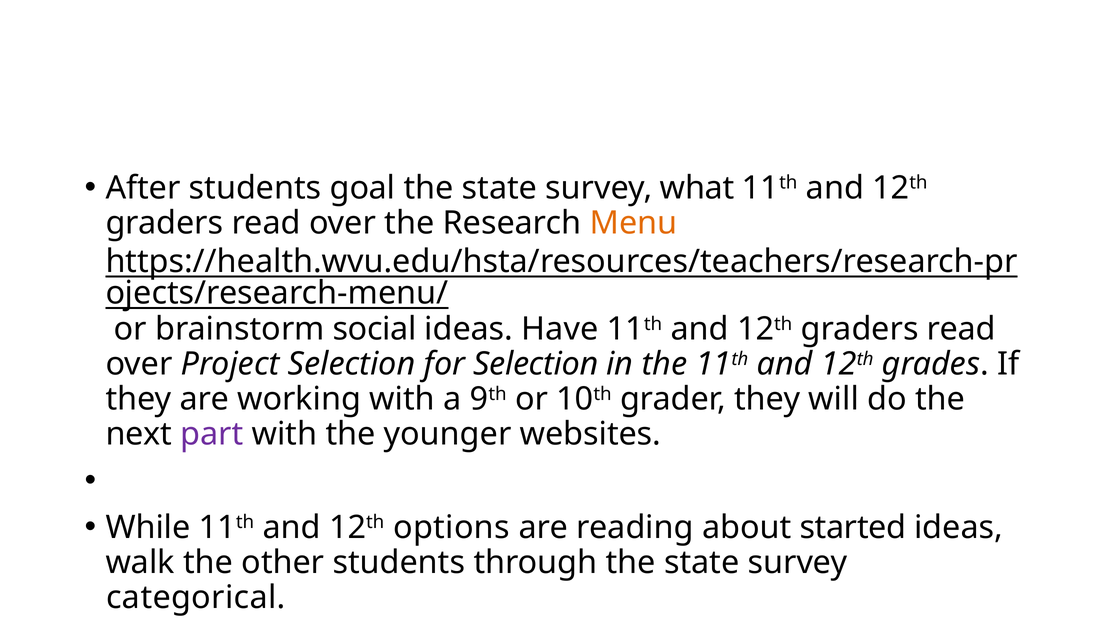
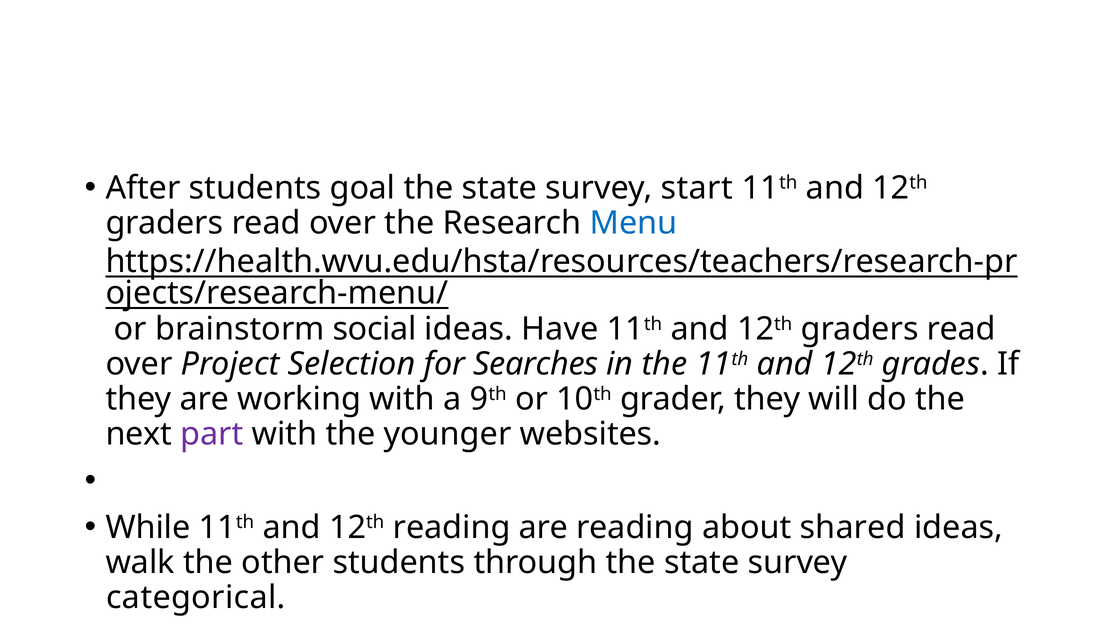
what: what -> start (697, 188)
Menu colour: orange -> blue (633, 223)
for Selection: Selection -> Searches (536, 364)
12th options: options -> reading (452, 527)
started: started -> shared (853, 527)
